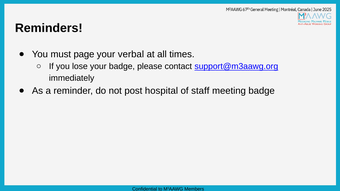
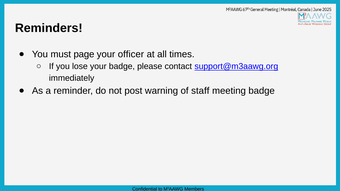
verbal: verbal -> officer (131, 54)
hospital: hospital -> warning (161, 91)
